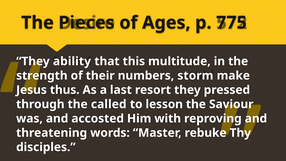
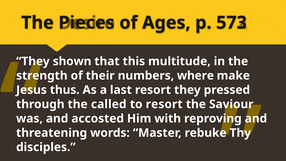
775: 775 -> 573 (231, 23)
ability: ability -> shown (72, 61)
storm: storm -> where (195, 76)
to lesson: lesson -> resort (164, 104)
